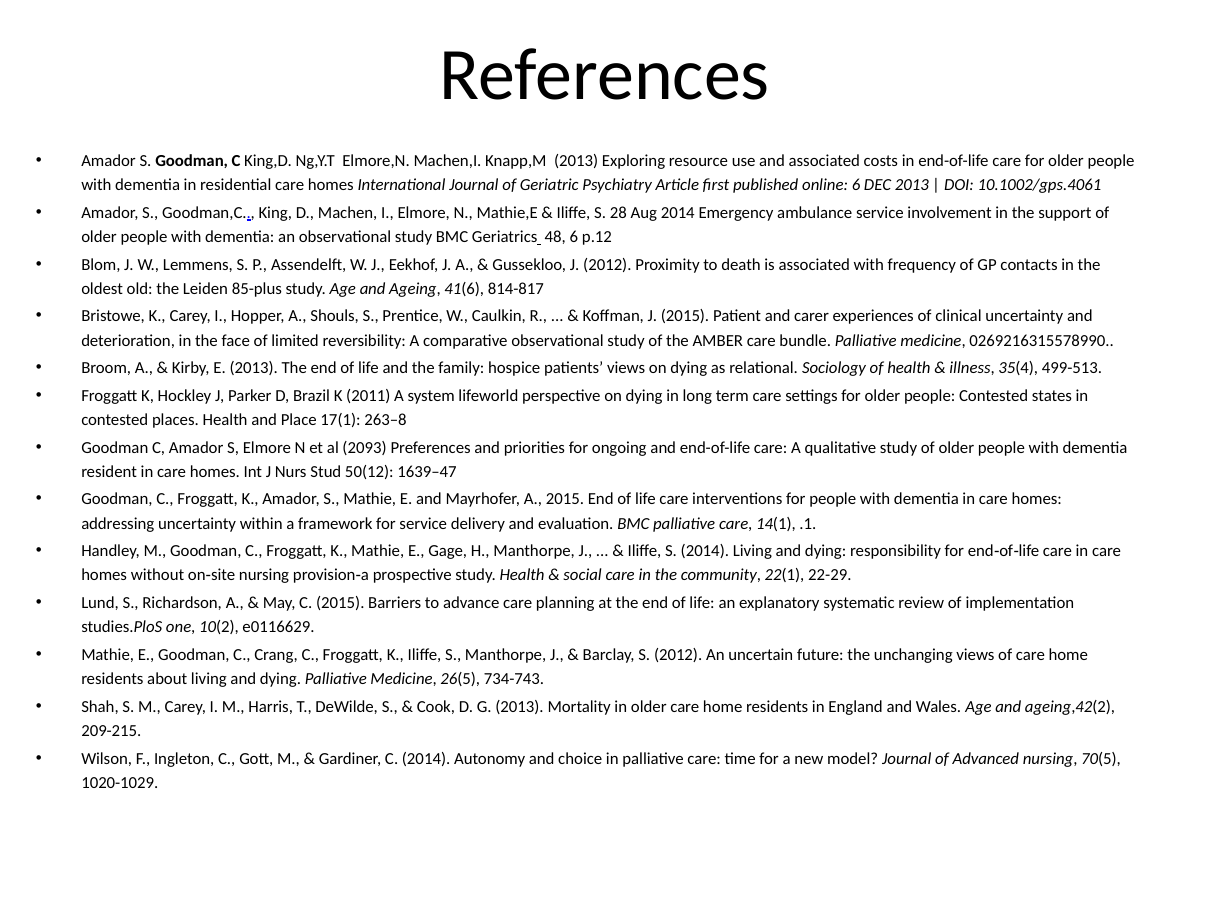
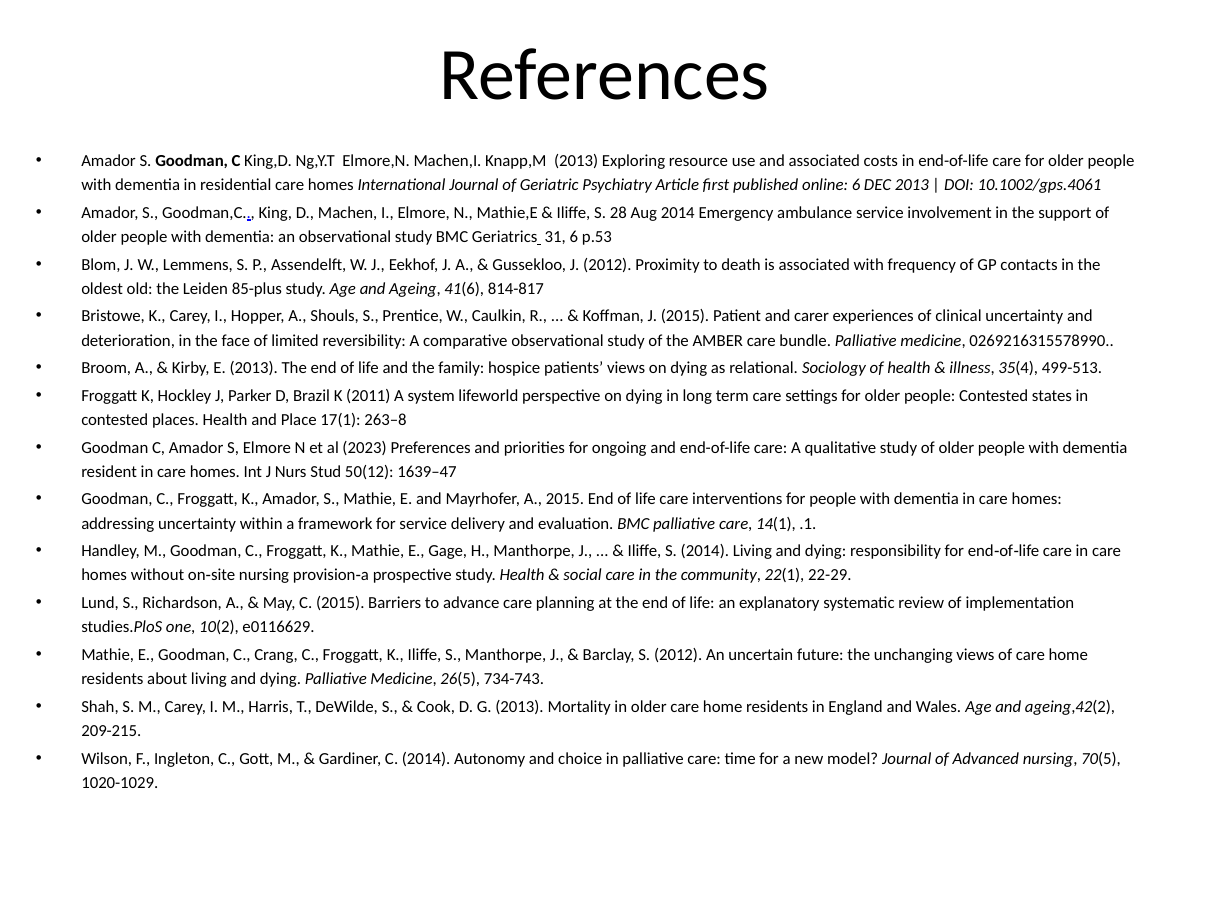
48: 48 -> 31 (555, 237)
p.12: p.12 -> p.53 (597, 237)
2093: 2093 -> 2023 (365, 447)
